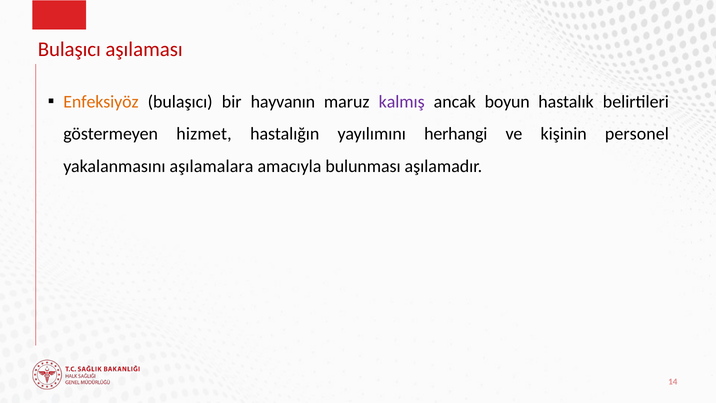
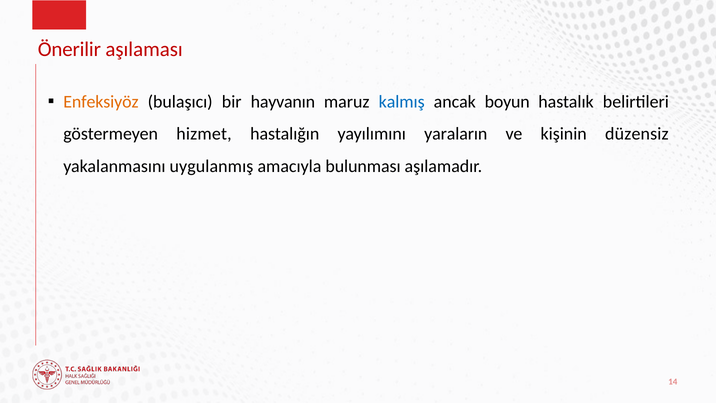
Bulaşıcı: Bulaşıcı -> Önerilir (69, 49)
kalmış colour: purple -> blue (402, 102)
herhangi: herhangi -> yaraların (456, 134)
personel: personel -> düzensiz (637, 134)
aşılamalara: aşılamalara -> uygulanmış (211, 166)
